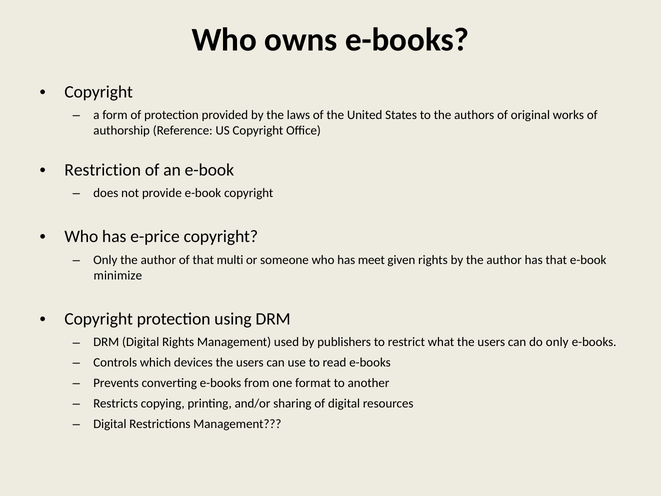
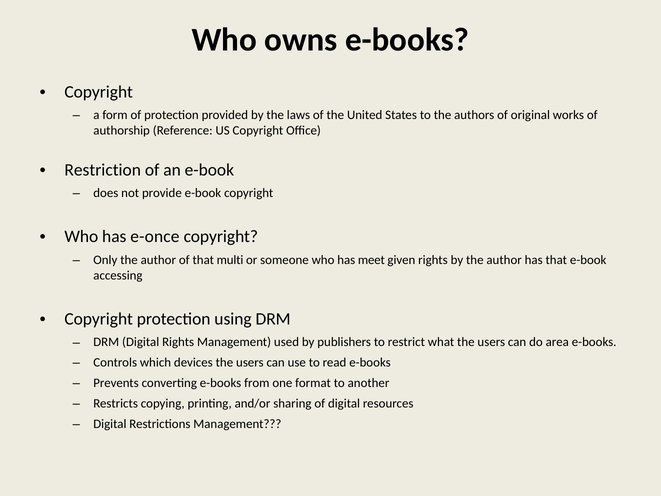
e-price: e-price -> e-once (155, 237)
minimize: minimize -> accessing (118, 275)
do only: only -> area (557, 342)
